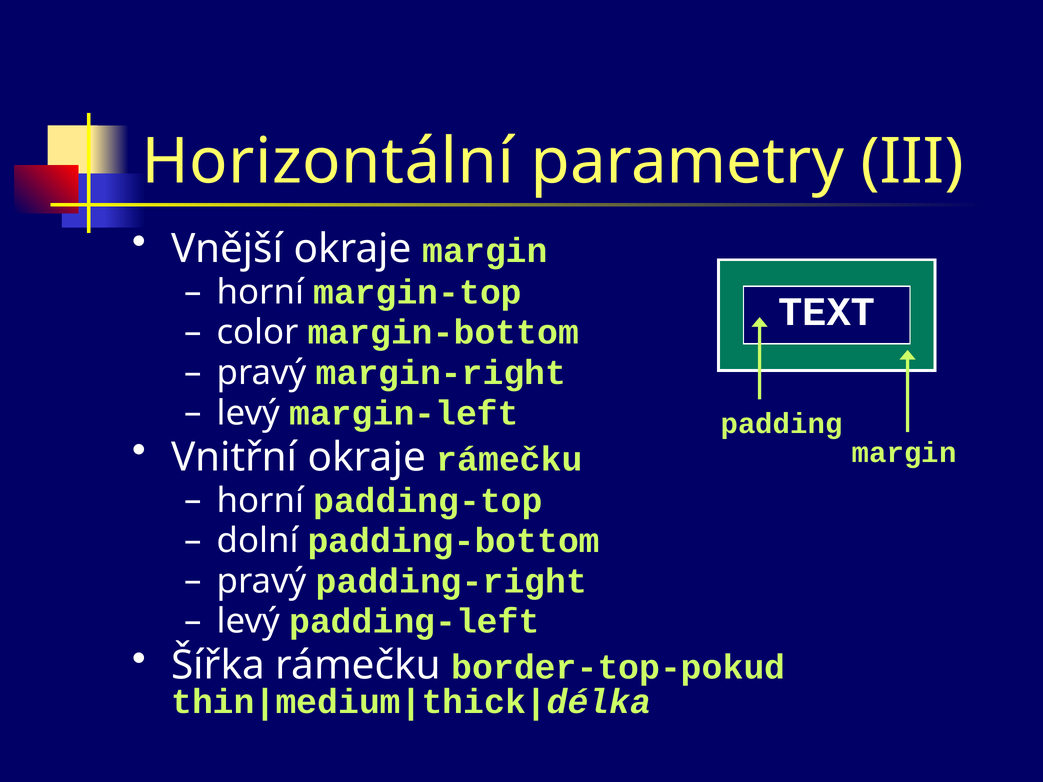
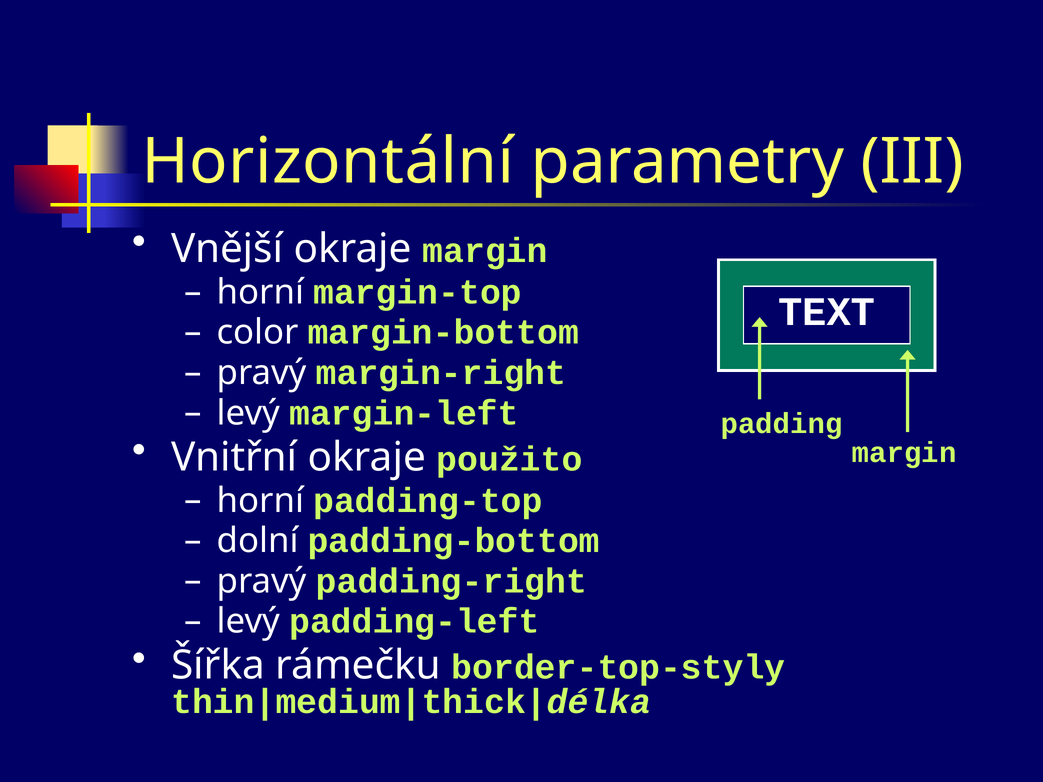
okraje rámečku: rámečku -> použito (510, 459)
border-top-pokud: border-top-pokud -> border-top-styly (618, 668)
